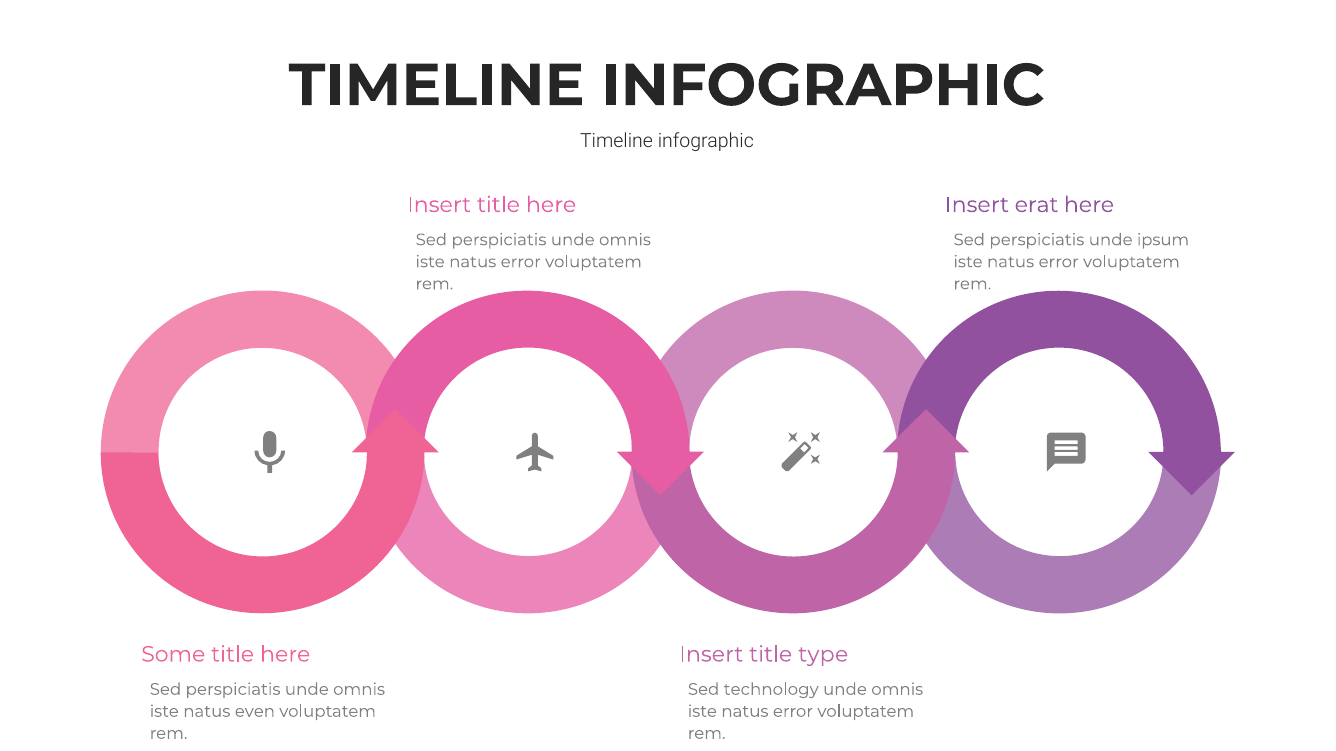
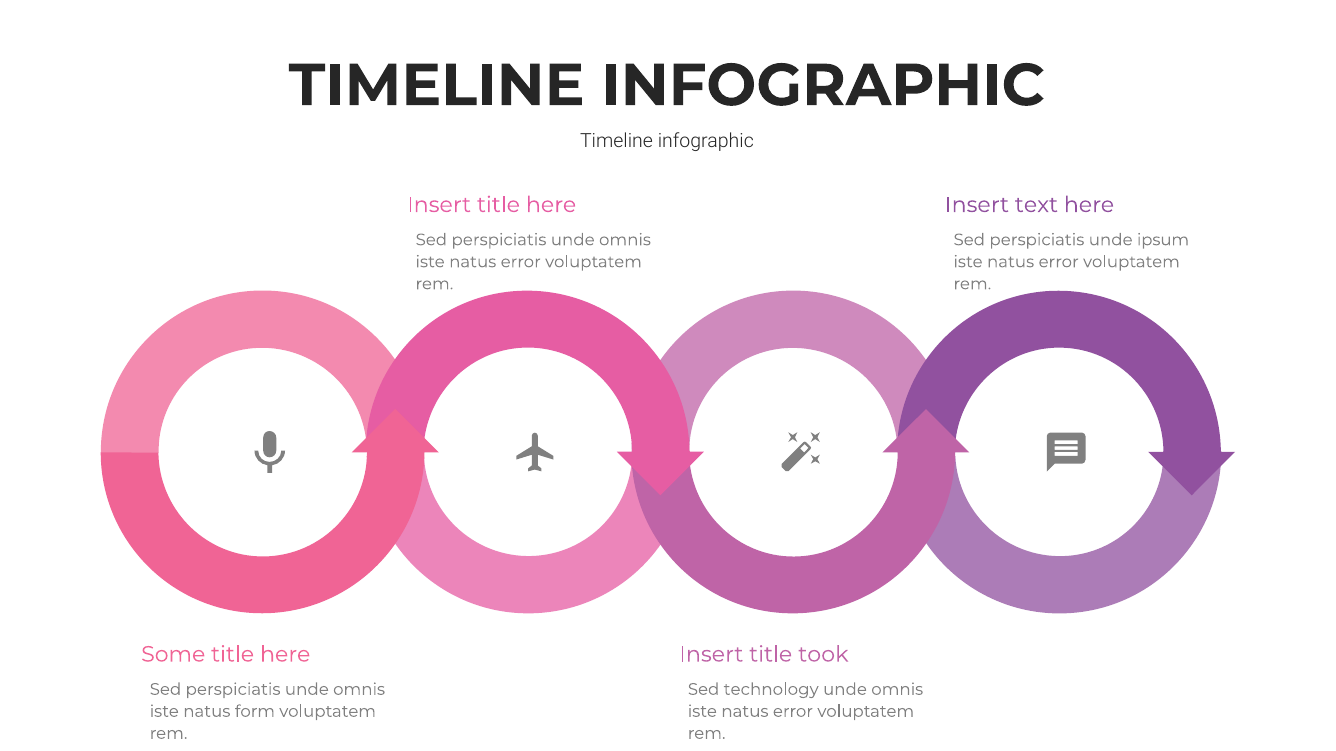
erat: erat -> text (1036, 205)
type: type -> took (823, 655)
even: even -> form (255, 712)
